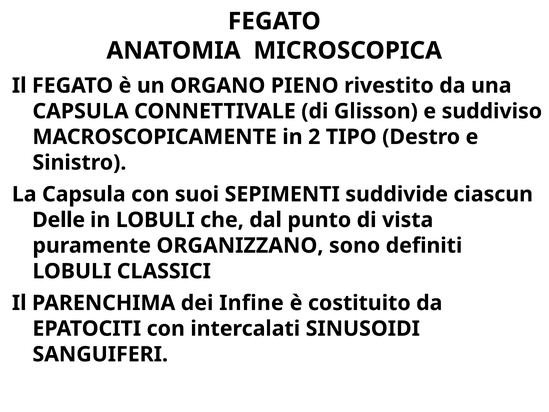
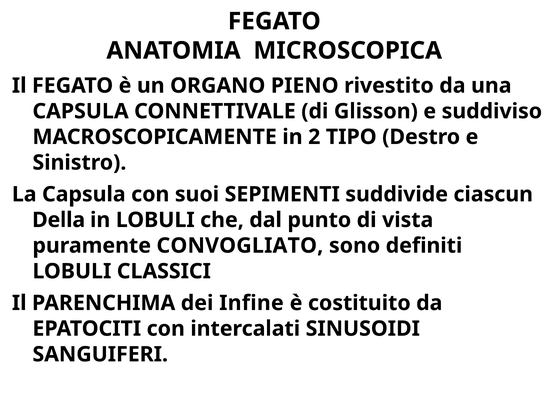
Delle: Delle -> Della (59, 220)
ORGANIZZANO: ORGANIZZANO -> CONVOGLIATO (240, 245)
